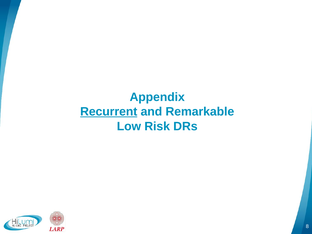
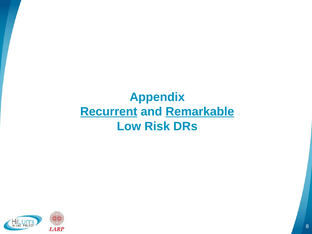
Remarkable underline: none -> present (200, 112)
